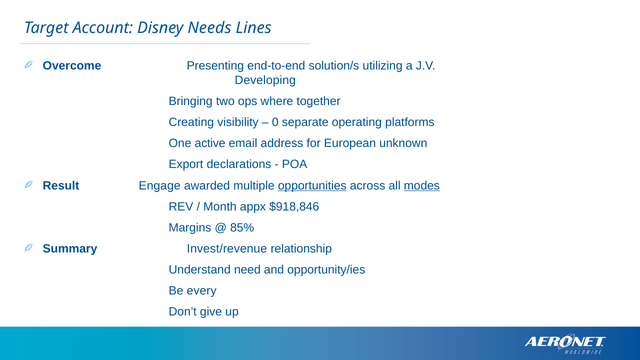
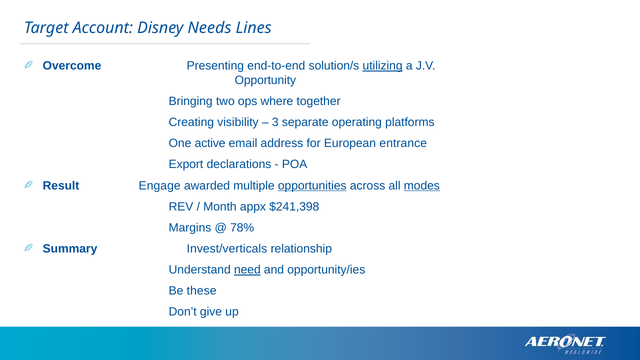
utilizing underline: none -> present (383, 66)
Developing: Developing -> Opportunity (265, 80)
0: 0 -> 3 (275, 122)
unknown: unknown -> entrance (403, 143)
$918,846: $918,846 -> $241,398 (294, 207)
85%: 85% -> 78% (242, 228)
Invest/revenue: Invest/revenue -> Invest/verticals (227, 249)
need underline: none -> present (247, 270)
every: every -> these (202, 291)
